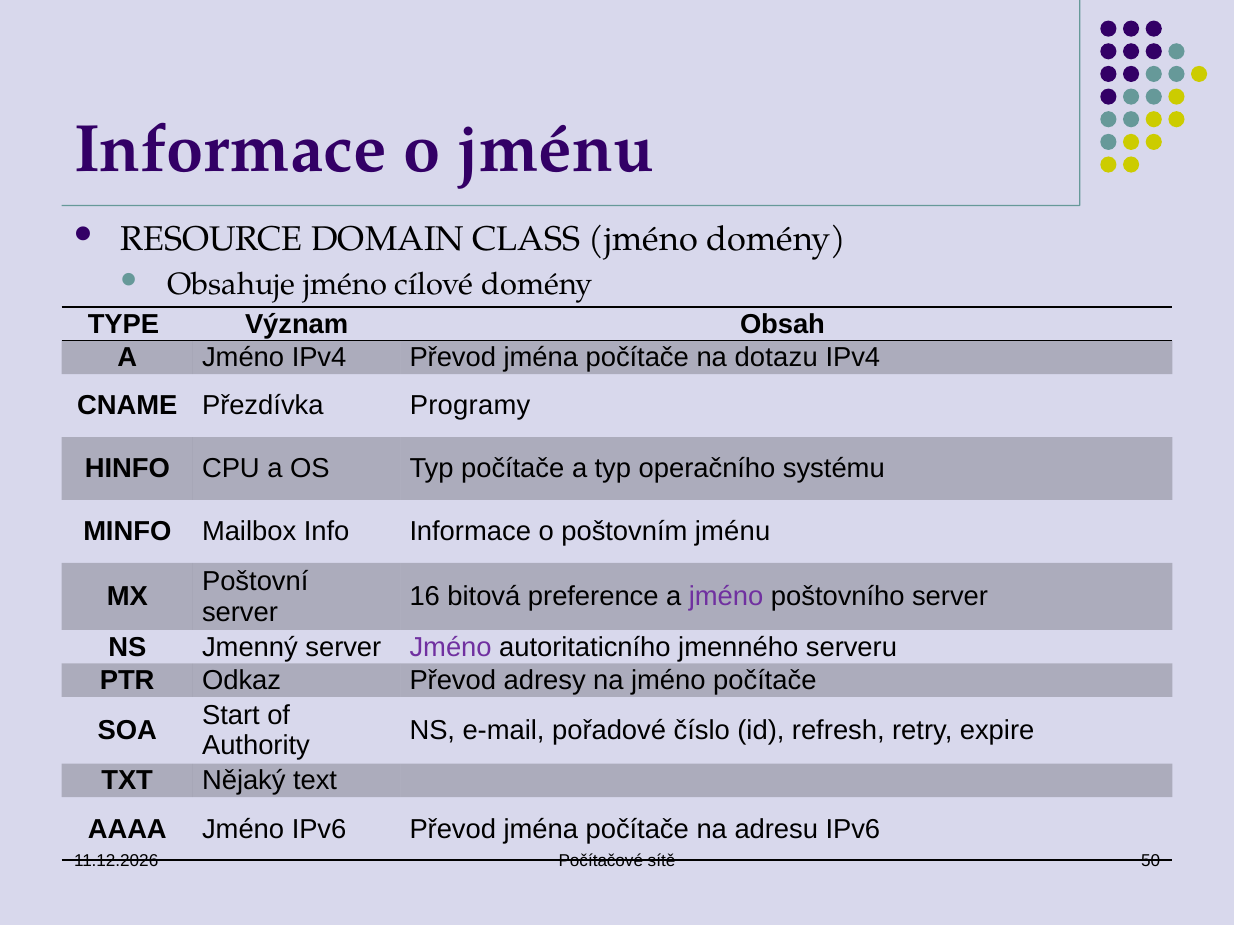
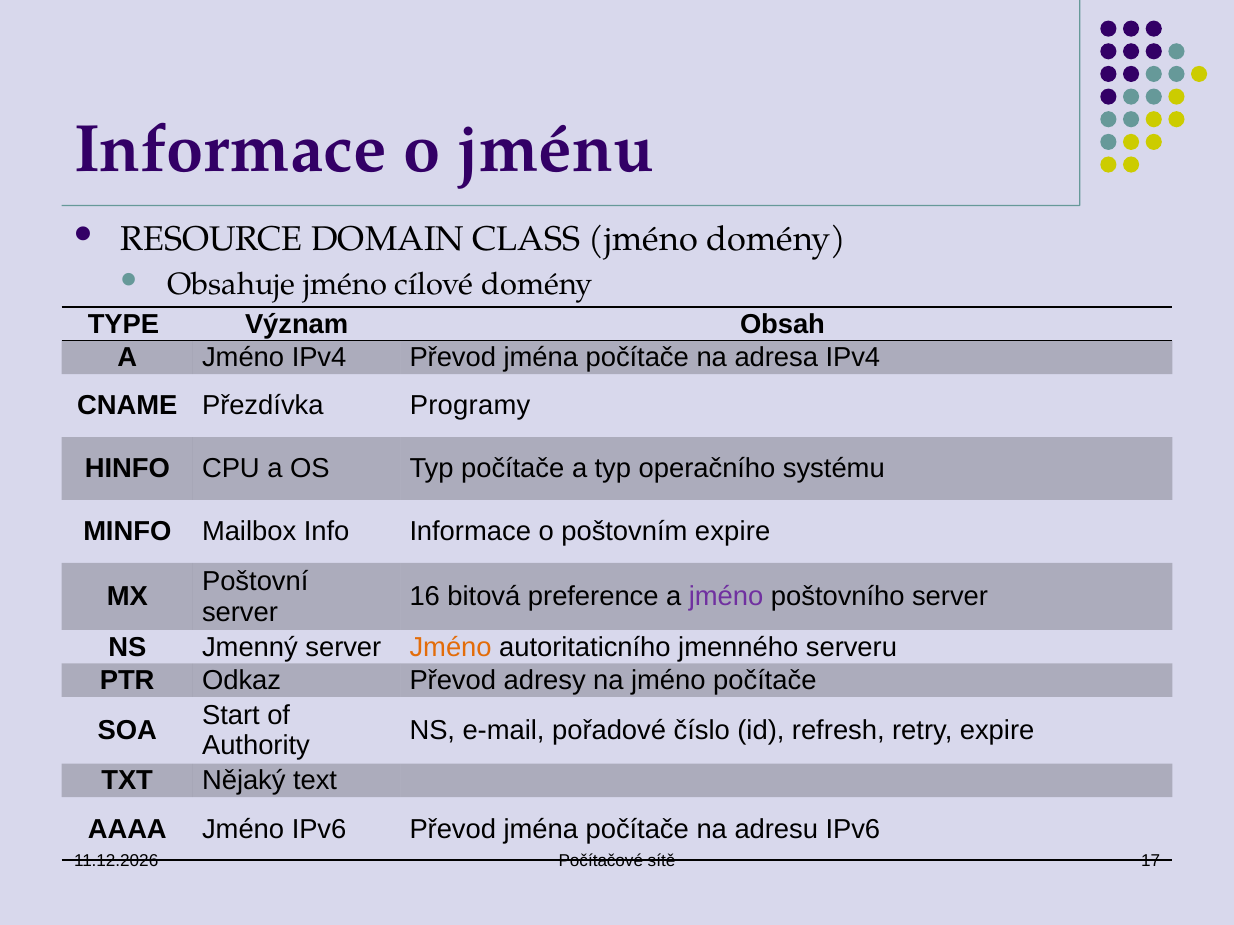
dotazu: dotazu -> adresa (776, 358)
poštovním jménu: jménu -> expire (733, 532)
Jméno colour: purple -> orange (451, 647)
50: 50 -> 17 (1151, 861)
